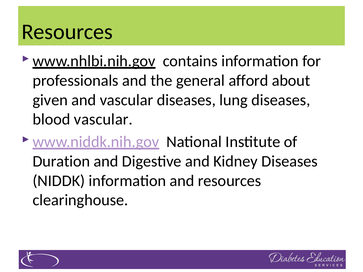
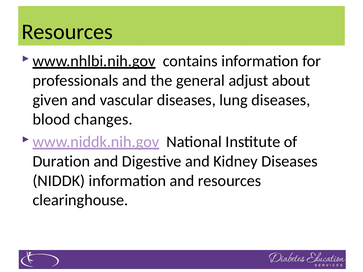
afford: afford -> adjust (248, 81)
blood vascular: vascular -> changes (103, 119)
